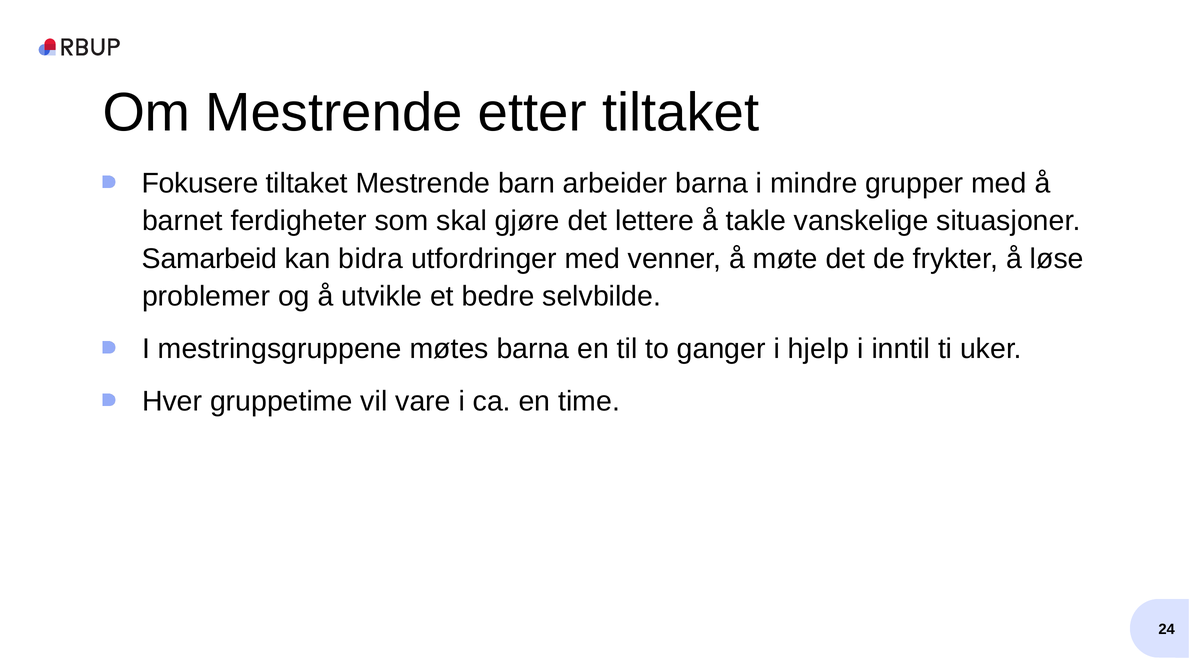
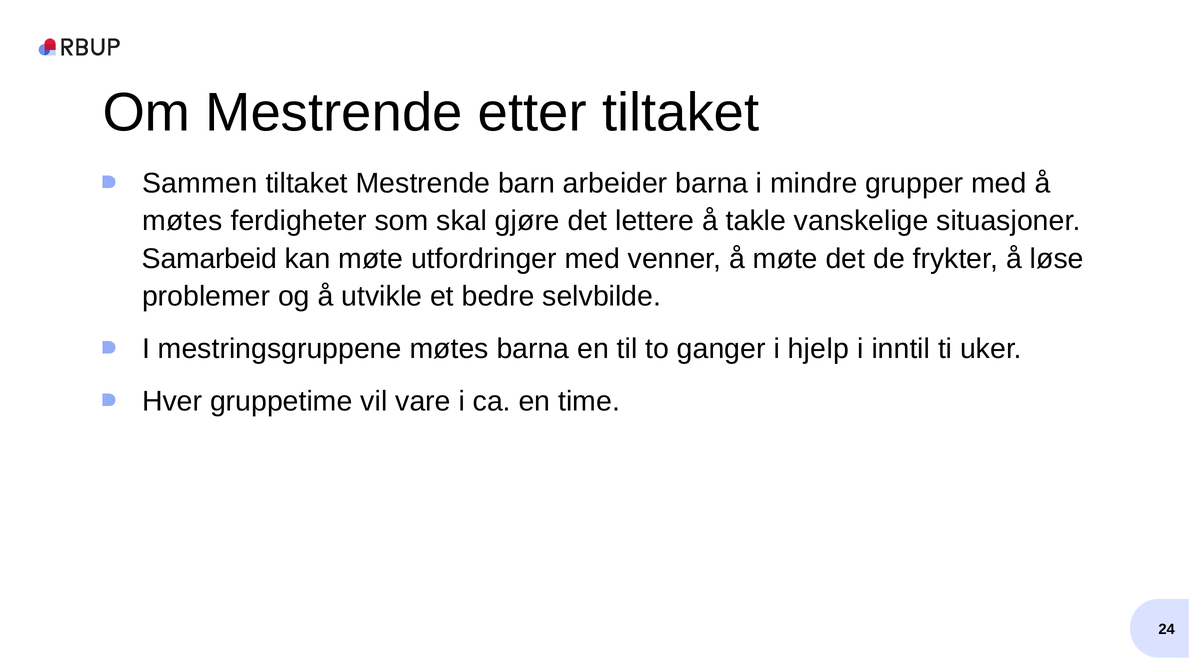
Fokusere: Fokusere -> Sammen (200, 183)
barnet: barnet -> møtes (182, 221)
kan bidra: bidra -> møte (371, 259)
